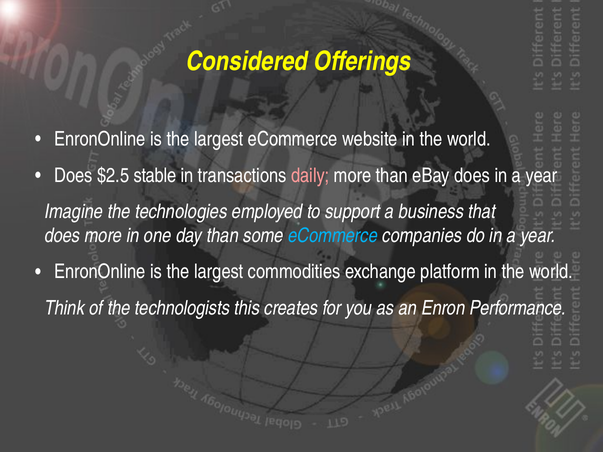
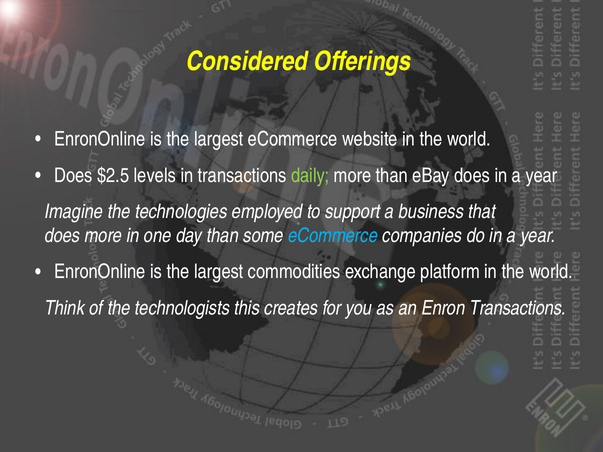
stable: stable -> levels (155, 176)
daily colour: pink -> light green (310, 176)
Enron Performance: Performance -> Transactions (518, 308)
